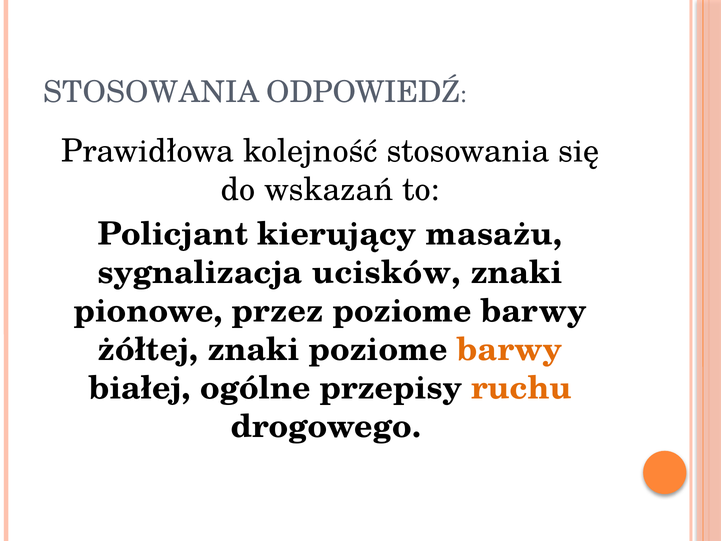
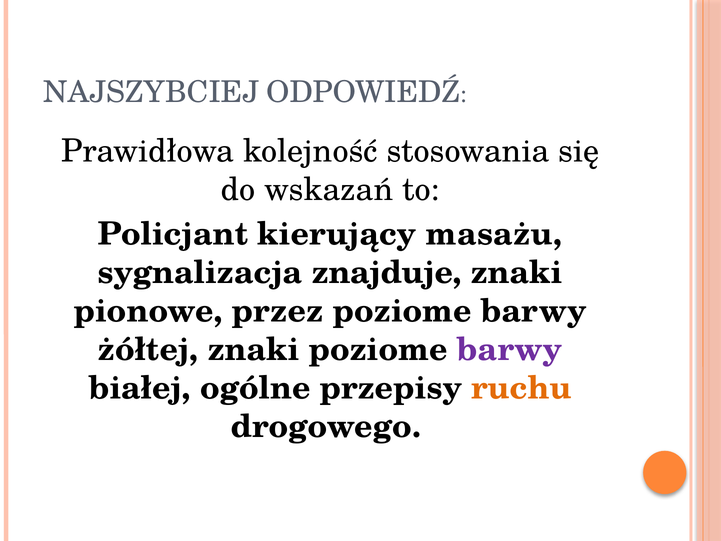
STOSOWANIA: STOSOWANIA -> NAJSZYBCIEJ (151, 92)
ucisków: ucisków -> znajduje (387, 273)
barwy colour: orange -> purple (510, 350)
